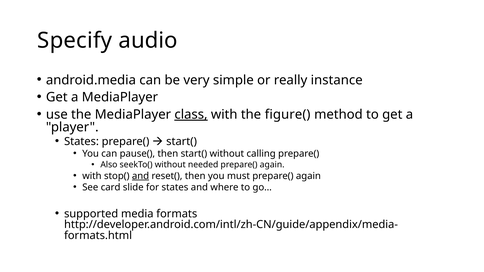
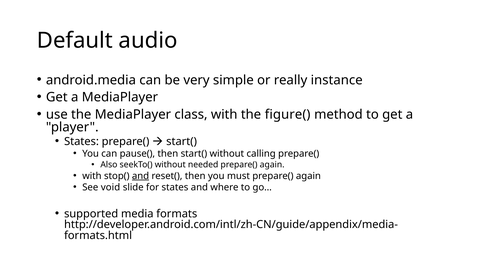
Specify: Specify -> Default (75, 41)
class underline: present -> none (191, 115)
card: card -> void (111, 188)
